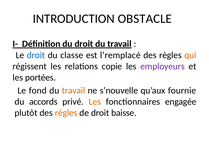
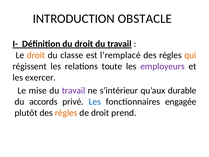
droit colour: blue -> orange (36, 55)
copie: copie -> toute (112, 66)
portées: portées -> exercer (40, 77)
fond: fond -> mise (38, 90)
travail colour: orange -> purple (74, 90)
s’nouvelle: s’nouvelle -> s’intérieur (119, 90)
fournie: fournie -> durable (182, 90)
Les colour: orange -> blue (95, 102)
baisse: baisse -> prend (124, 113)
